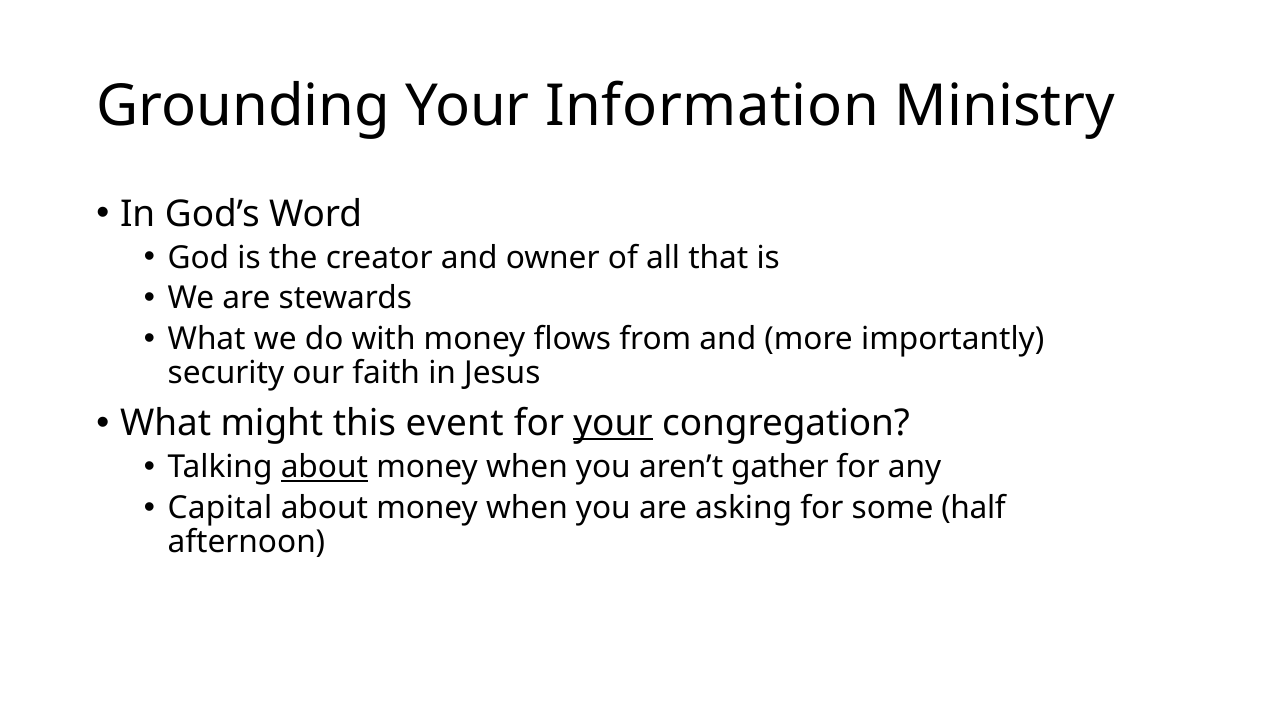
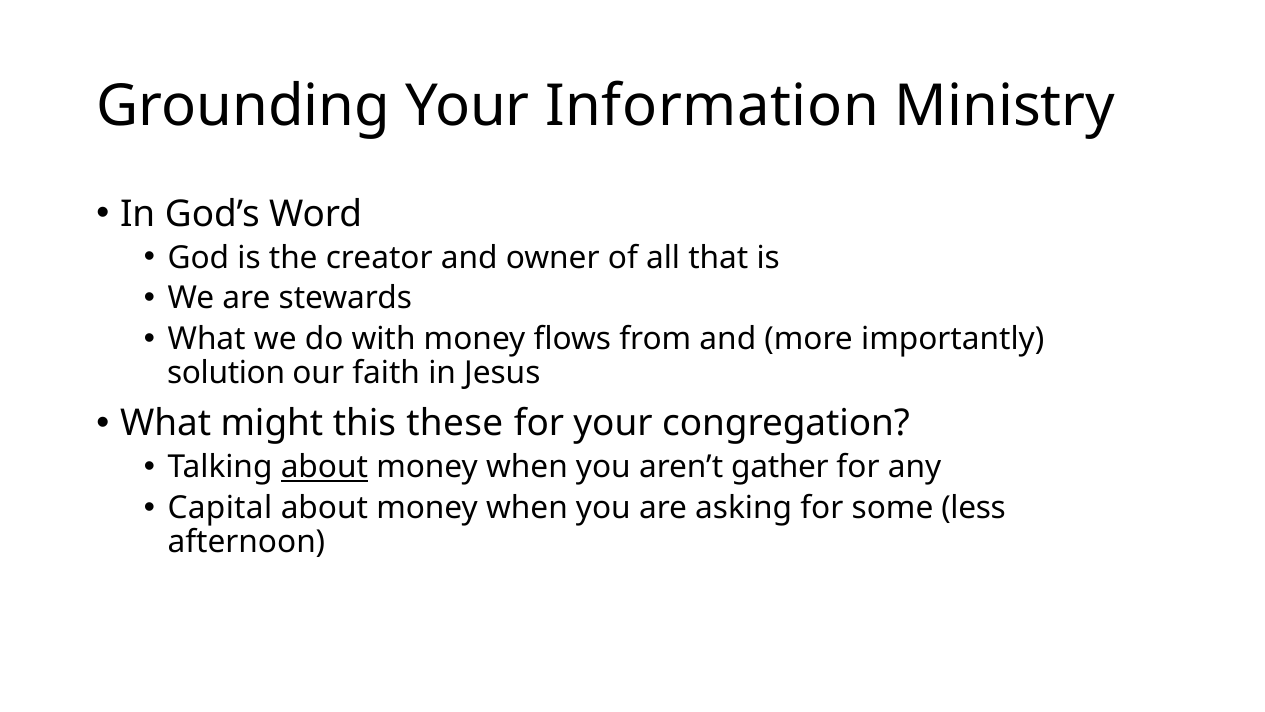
security: security -> solution (226, 373)
event: event -> these (455, 423)
your underline: present -> none (613, 423)
half: half -> less (974, 508)
